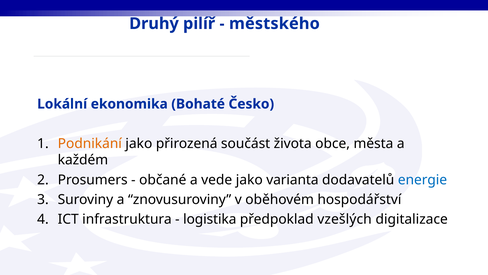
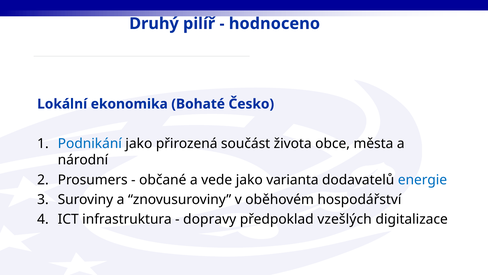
městského: městského -> hodnoceno (274, 24)
Podnikání colour: orange -> blue (90, 143)
každém: každém -> národní (83, 160)
logistika: logistika -> dopravy (210, 219)
